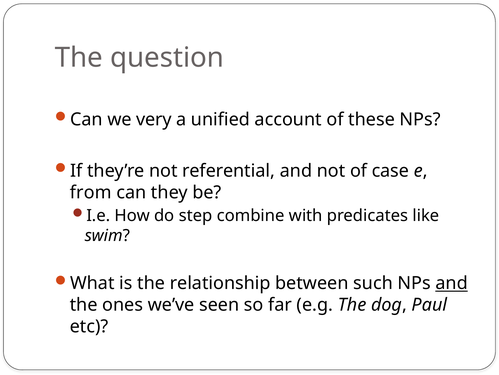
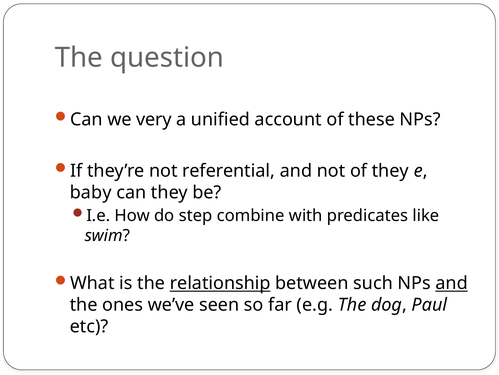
of case: case -> they (390, 170)
from: from -> baby (91, 192)
relationship underline: none -> present (220, 283)
